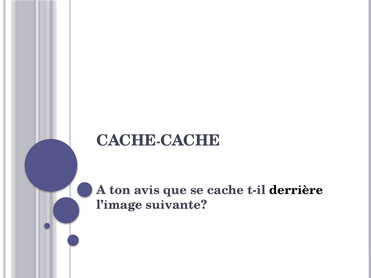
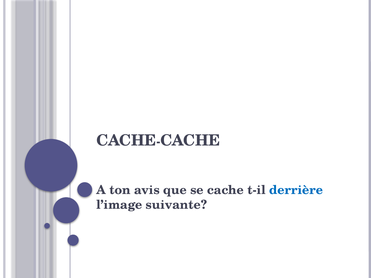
derrière colour: black -> blue (296, 190)
